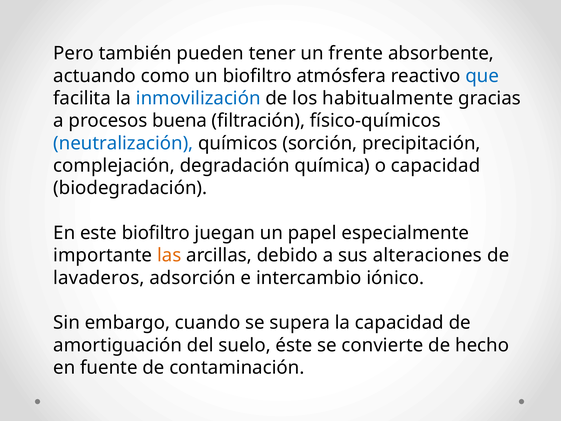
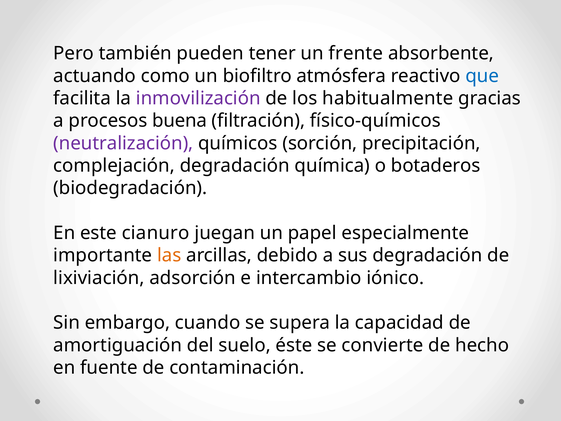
inmovilización colour: blue -> purple (198, 98)
neutralización colour: blue -> purple (123, 143)
o capacidad: capacidad -> botaderos (436, 166)
este biofiltro: biofiltro -> cianuro (156, 233)
sus alteraciones: alteraciones -> degradación (427, 255)
lavaderos: lavaderos -> lixiviación (99, 278)
